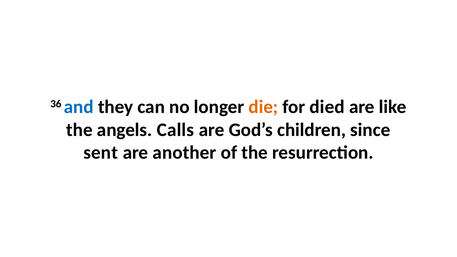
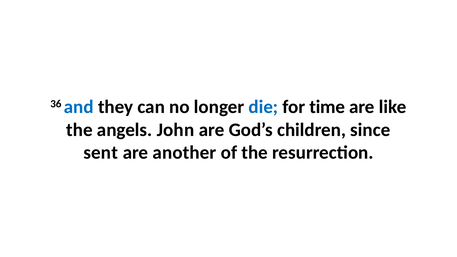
die colour: orange -> blue (263, 107)
died: died -> time (327, 107)
Calls: Calls -> John (176, 130)
